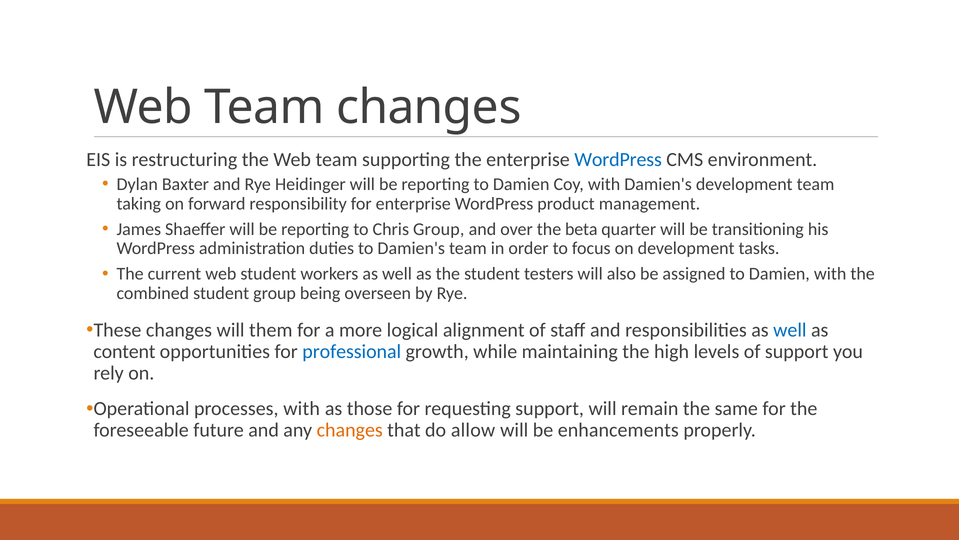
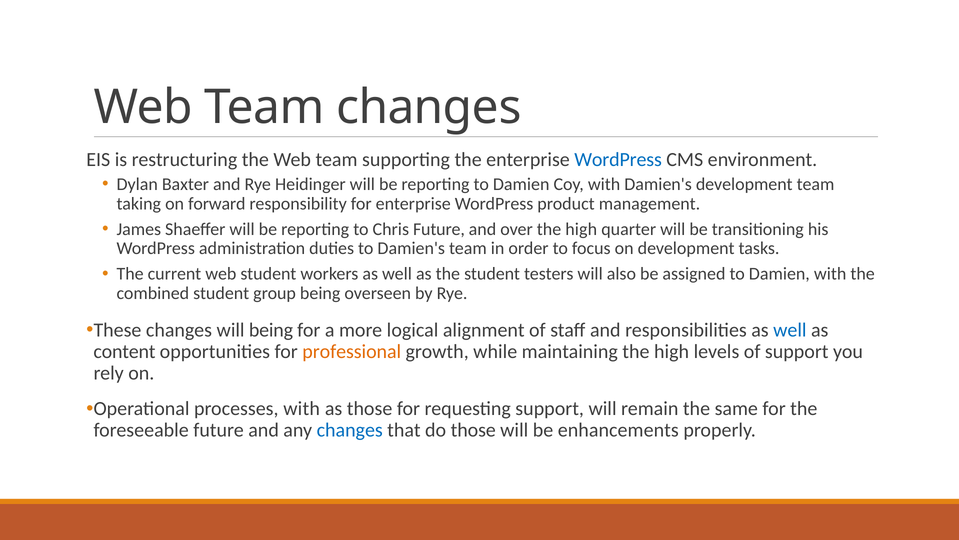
Chris Group: Group -> Future (439, 229)
over the beta: beta -> high (581, 229)
will them: them -> being (271, 330)
professional colour: blue -> orange (352, 351)
changes colour: orange -> blue (350, 430)
do allow: allow -> those (473, 430)
